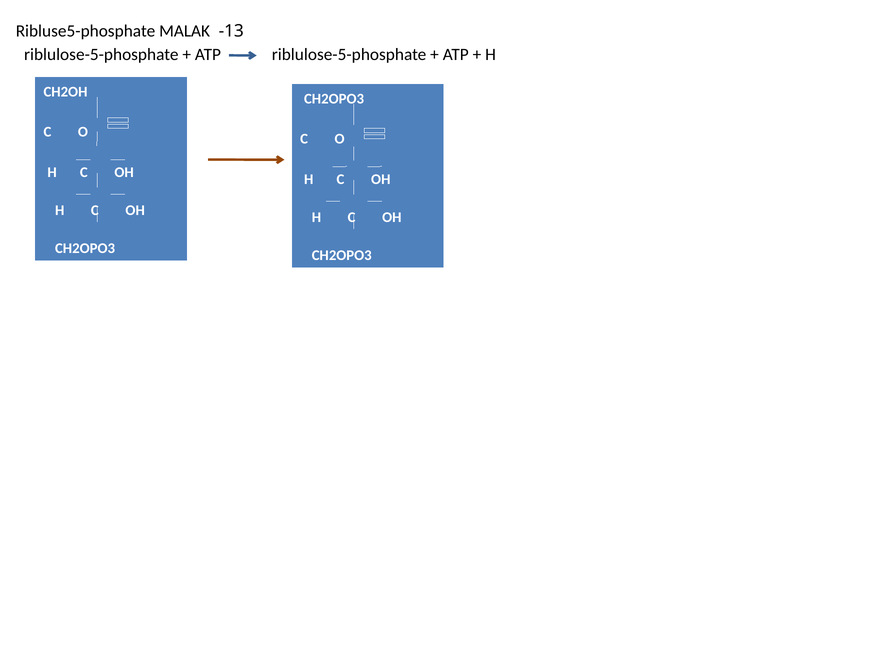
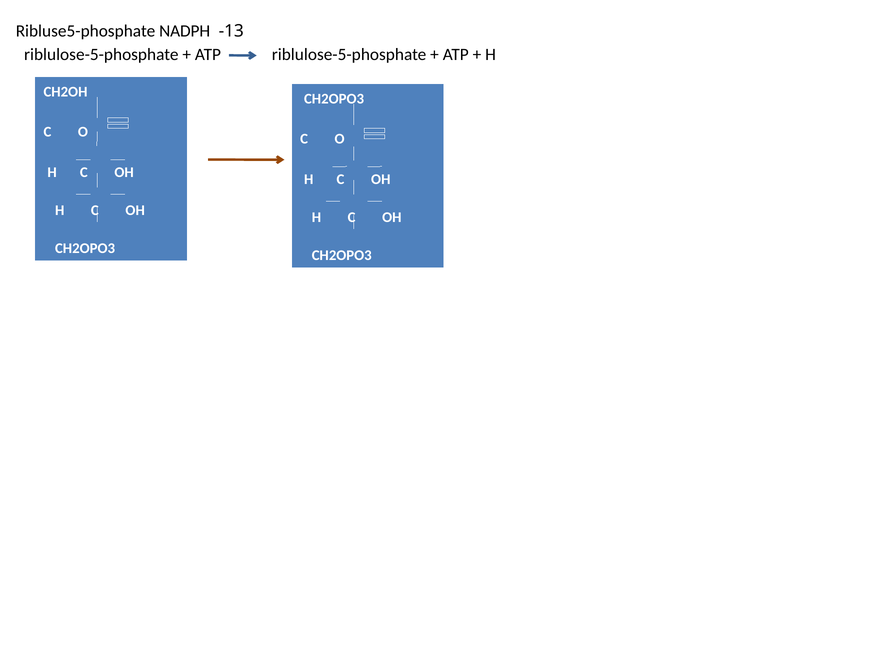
MALAK: MALAK -> NADPH (185, 31)
